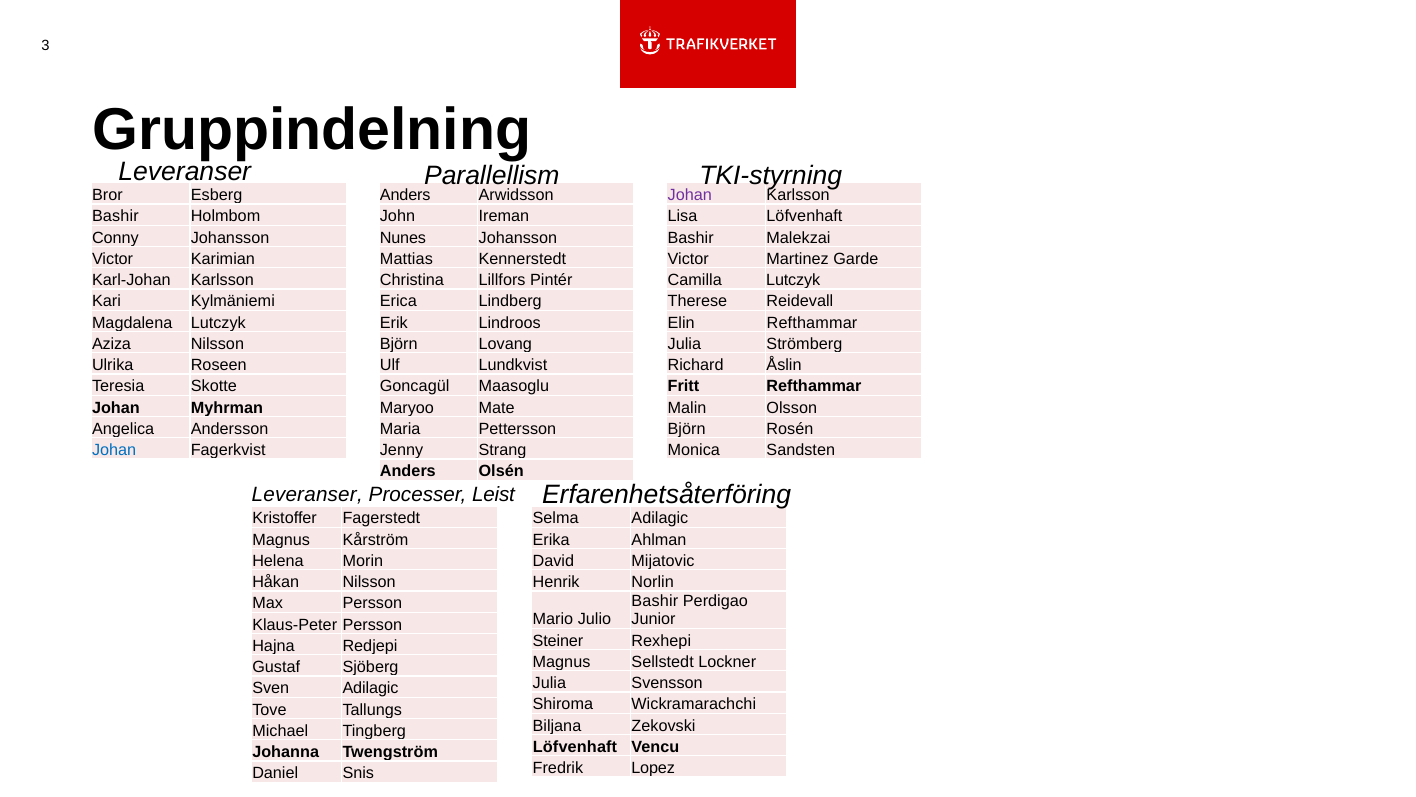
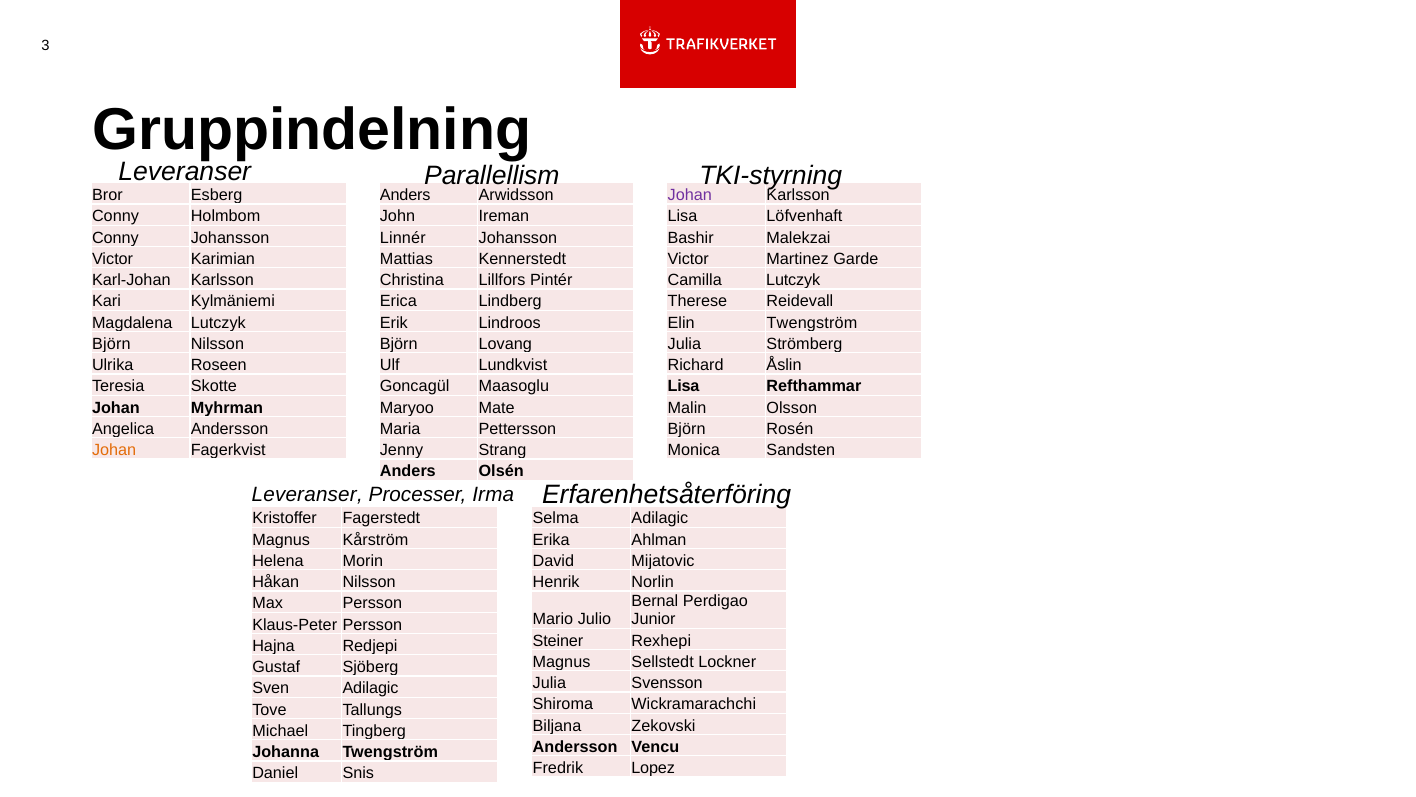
Bashir: Bashir -> Conny (115, 216)
Nunes: Nunes -> Linnér (403, 238)
Elin Refthammar: Refthammar -> Twengström (812, 323)
Aziza: Aziza -> Björn (111, 344)
Fritt: Fritt -> Lisa (684, 386)
Johan colour: blue -> orange (114, 450)
Leist: Leist -> Irma (493, 494)
Bashir: Bashir -> Bernal (655, 601)
Löfvenhaft: Löfvenhaft -> Andersson (575, 746)
